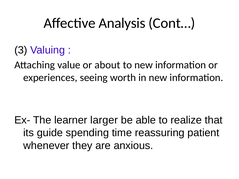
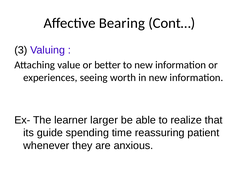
Analysis: Analysis -> Bearing (122, 23)
about: about -> better (108, 65)
